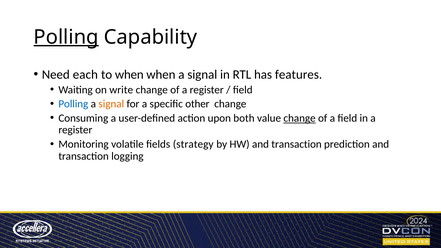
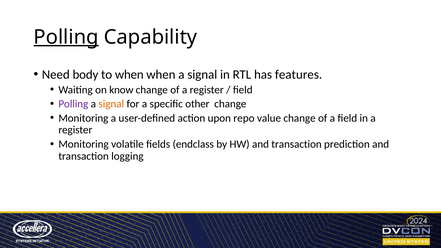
each: each -> body (85, 75)
write: write -> know (121, 90)
Polling colour: blue -> purple (73, 104)
Consuming: Consuming -> Monitoring (83, 118)
both: both -> repo (244, 118)
change underline: present -> none (300, 118)
strategy: strategy -> endclass (193, 144)
